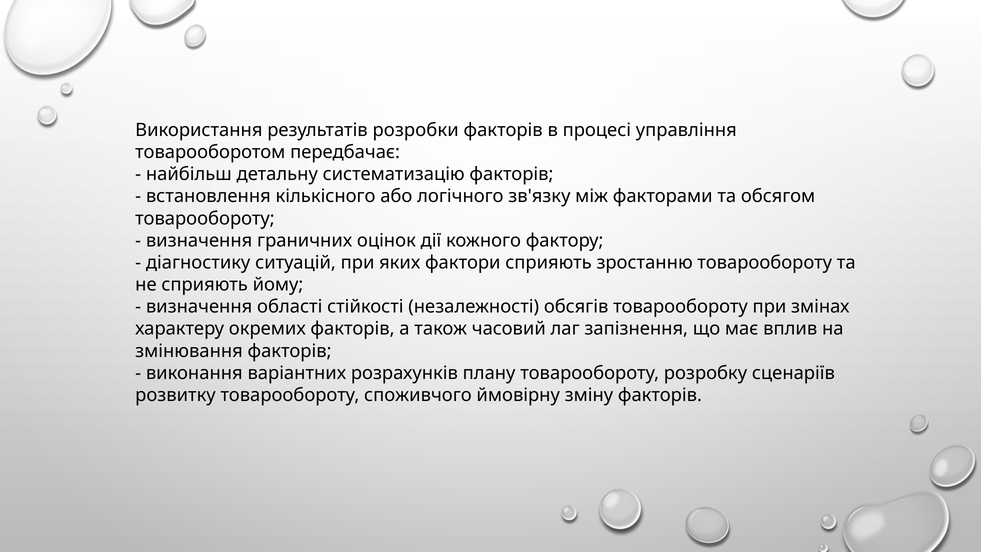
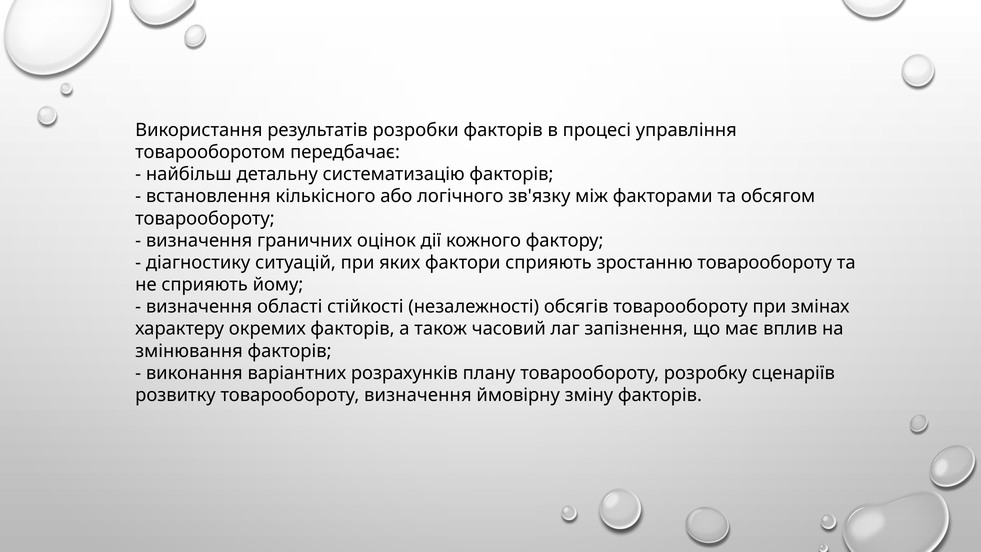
товарообороту споживчого: споживчого -> визначення (418, 395)
